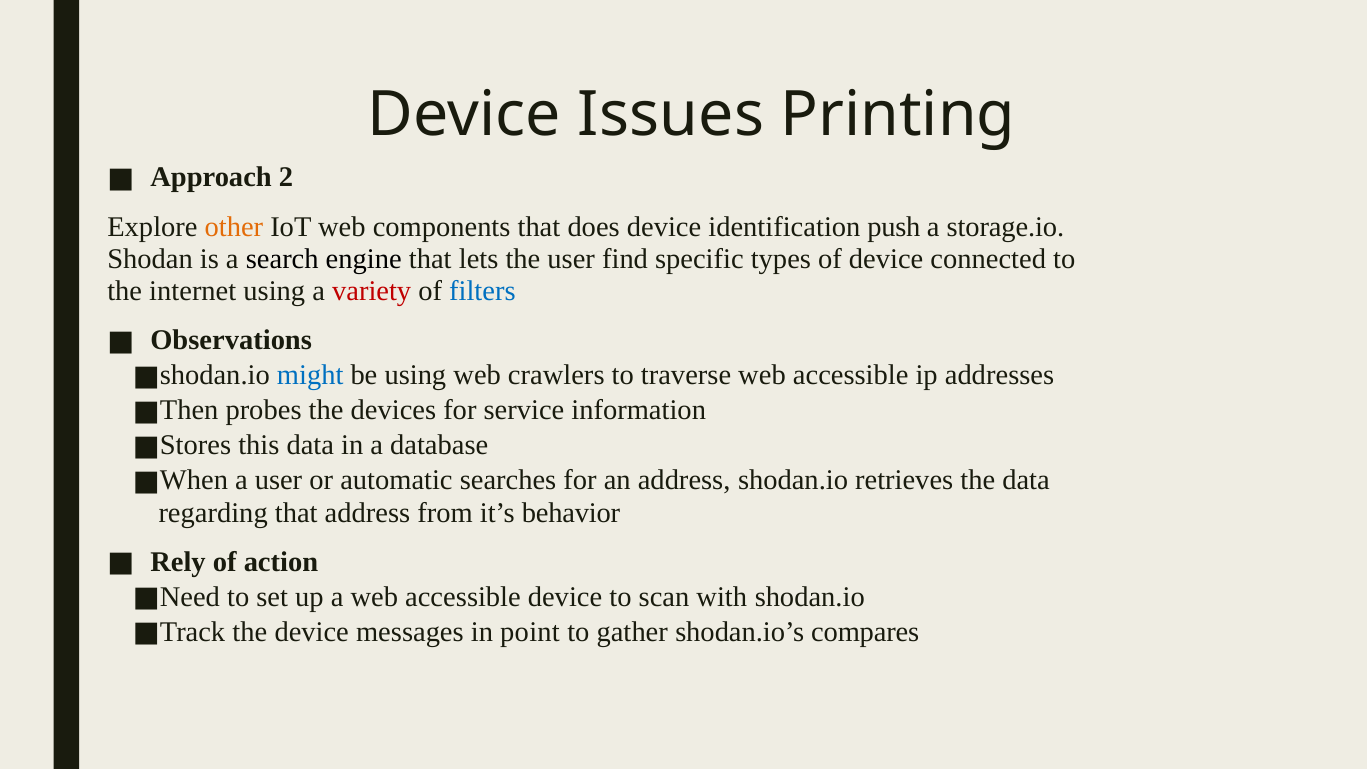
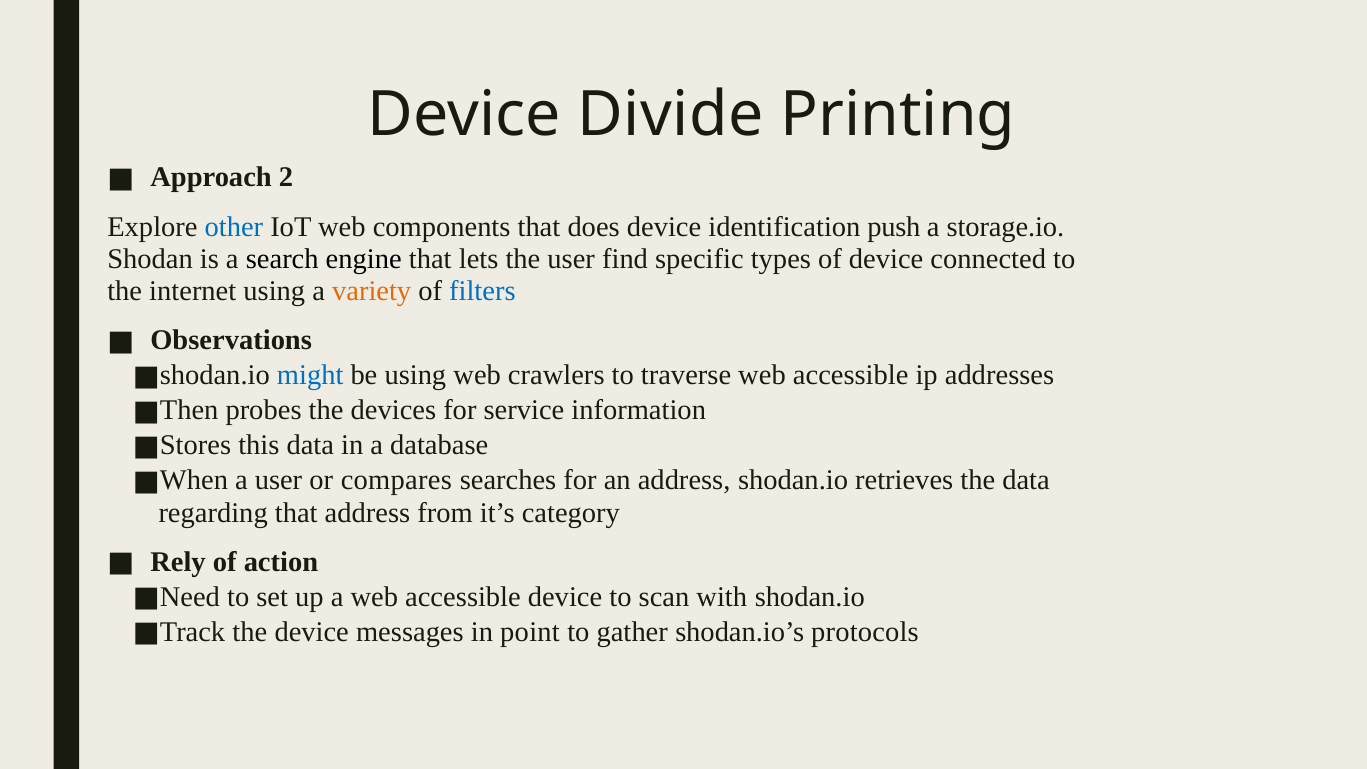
Issues: Issues -> Divide (671, 115)
other colour: orange -> blue (234, 227)
variety colour: red -> orange (372, 291)
automatic: automatic -> compares (396, 481)
behavior: behavior -> category (571, 513)
compares: compares -> protocols (865, 632)
